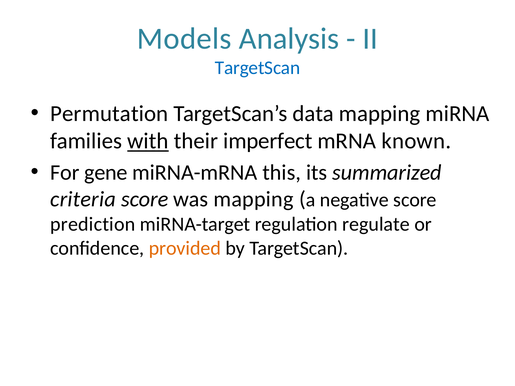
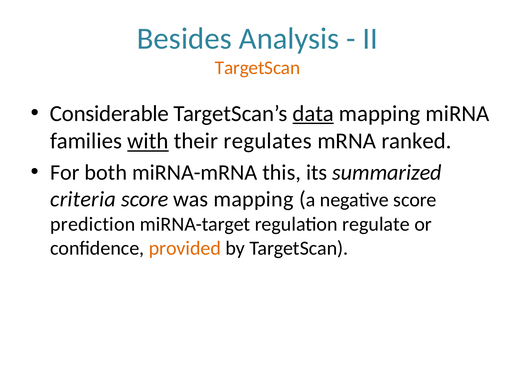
Models: Models -> Besides (184, 39)
TargetScan colour: blue -> orange (258, 68)
Permutation: Permutation -> Considerable (109, 114)
data underline: none -> present (313, 114)
imperfect: imperfect -> regulates (268, 141)
known: known -> ranked (416, 141)
gene: gene -> both (106, 173)
